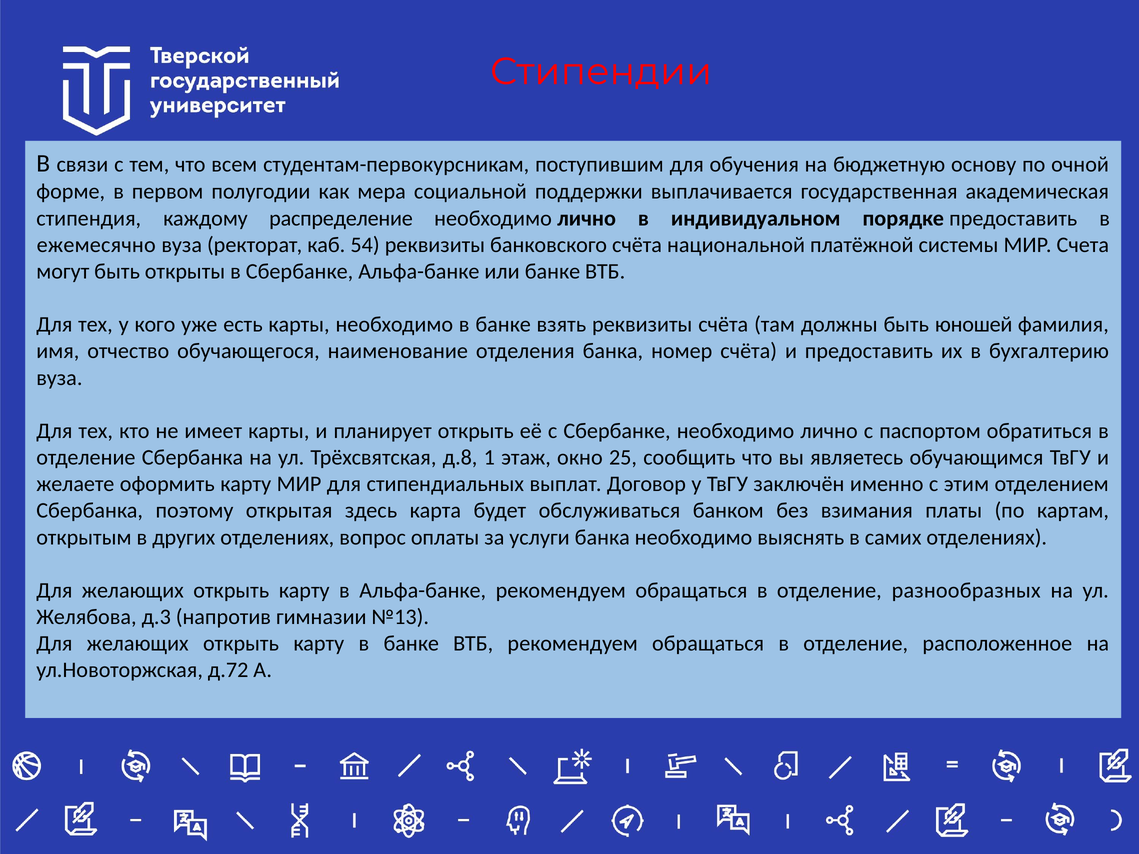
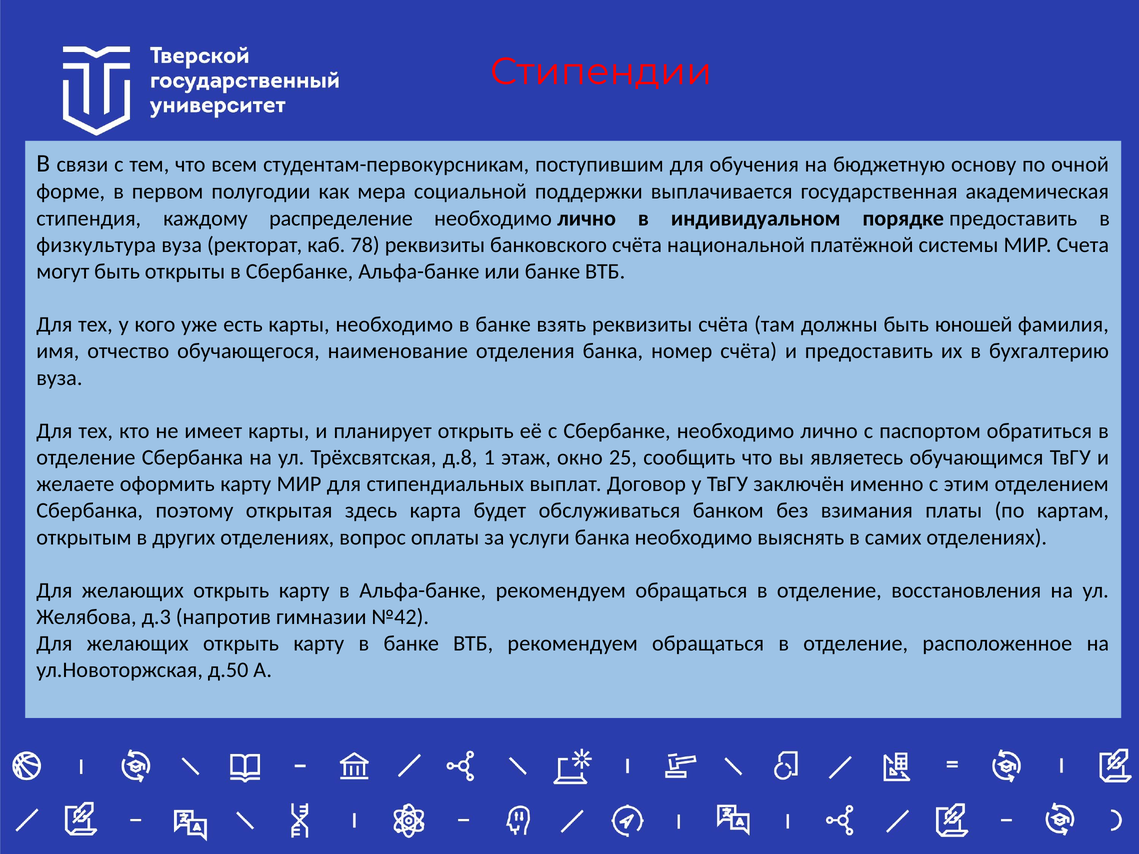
ежемесячно: ежемесячно -> физкультура (96, 245)
54: 54 -> 78 (365, 245)
разнообразных: разнообразных -> восстановления (966, 591)
№13: №13 -> №42 (400, 617)
д.72: д.72 -> д.50 (228, 670)
